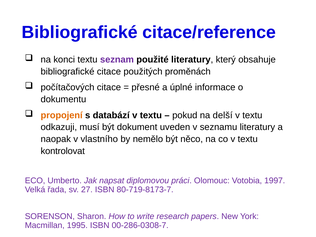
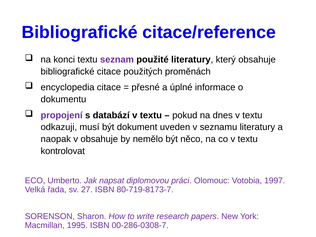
počítačových: počítačových -> encyclopedia (68, 87)
propojení colour: orange -> purple (62, 115)
delší: delší -> dnes (223, 115)
v vlastního: vlastního -> obsahuje (99, 139)
